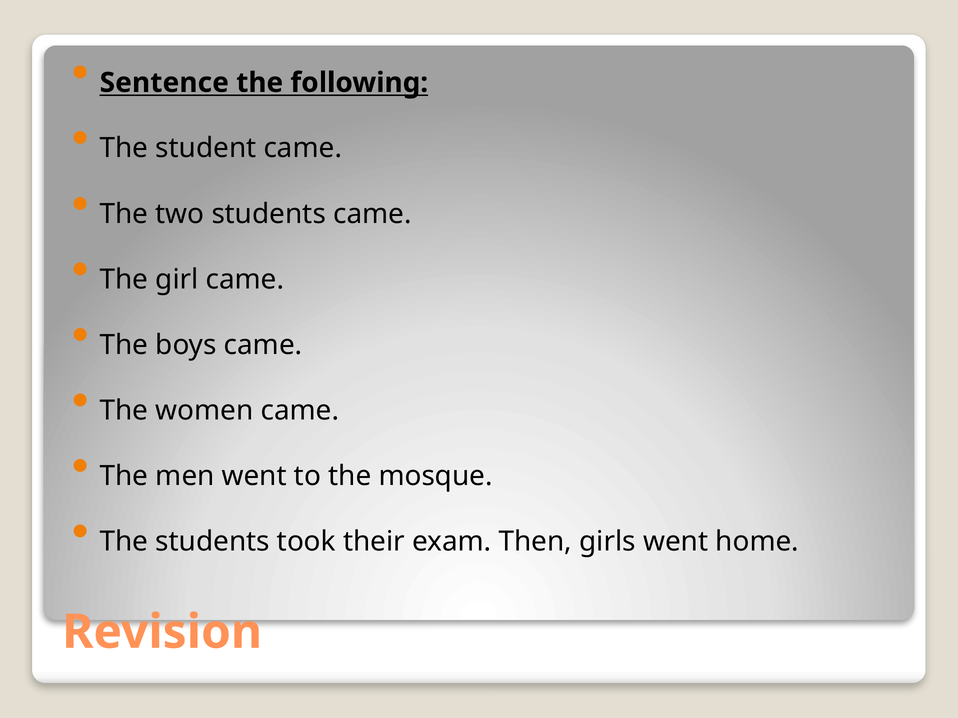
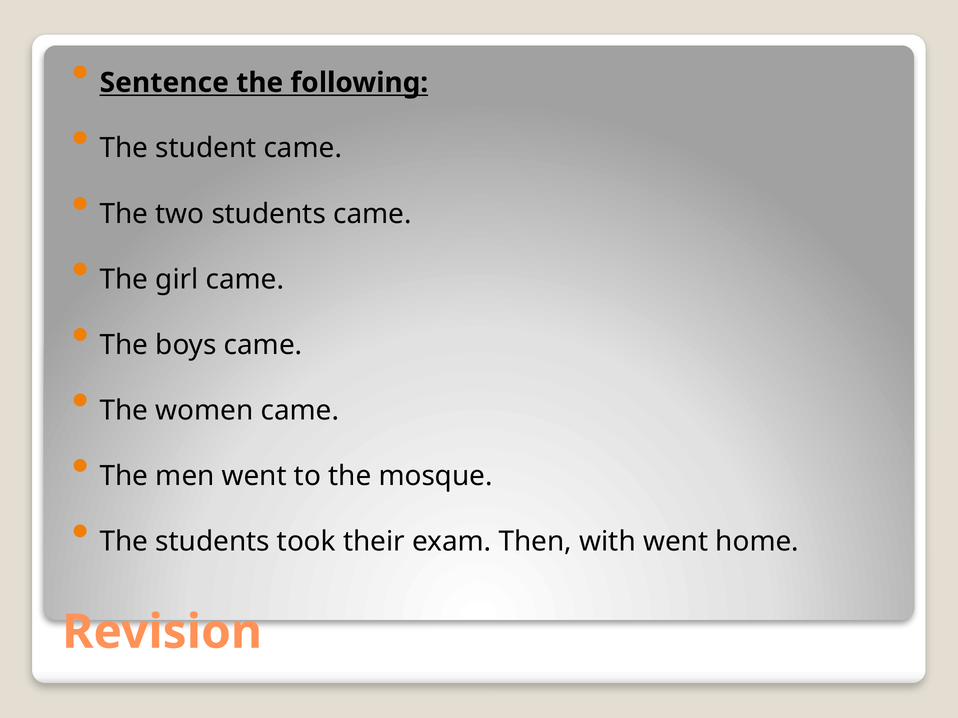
girls: girls -> with (607, 542)
